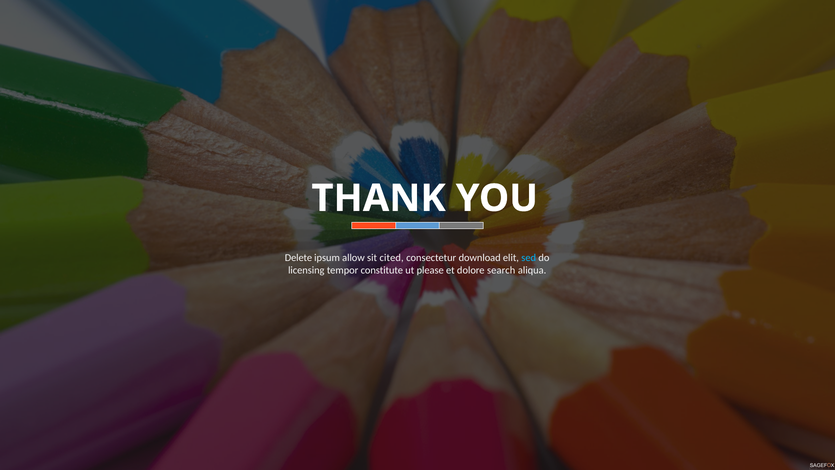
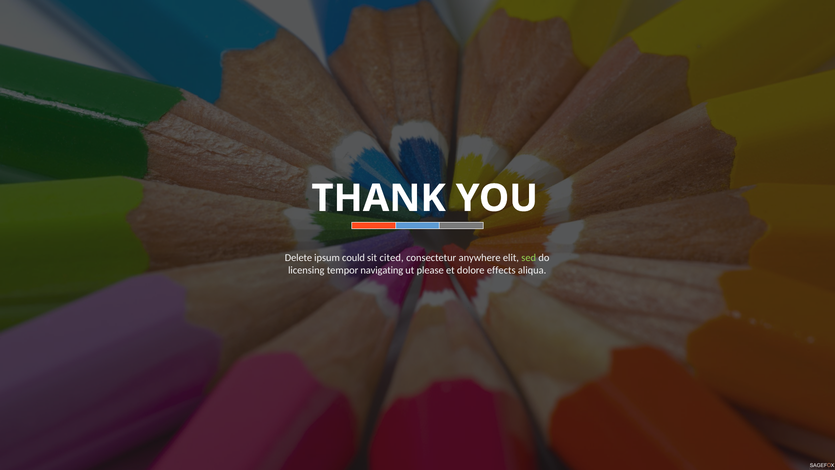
allow: allow -> could (354, 258)
download: download -> anywhere (480, 258)
sed colour: light blue -> light green (529, 258)
constitute: constitute -> navigating (382, 270)
search: search -> effects (501, 270)
